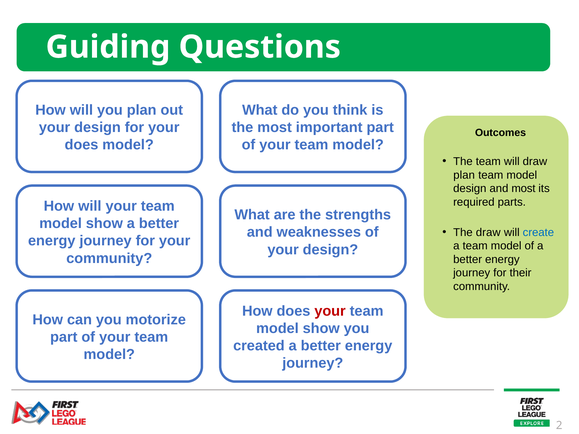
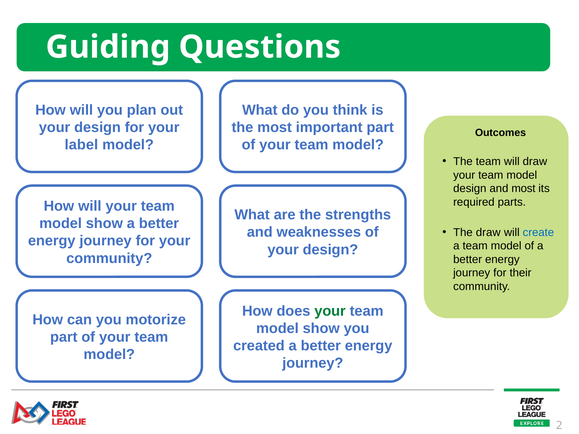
does: does -> label (81, 145)
plan: plan -> your (464, 175)
your colour: red -> green (330, 311)
